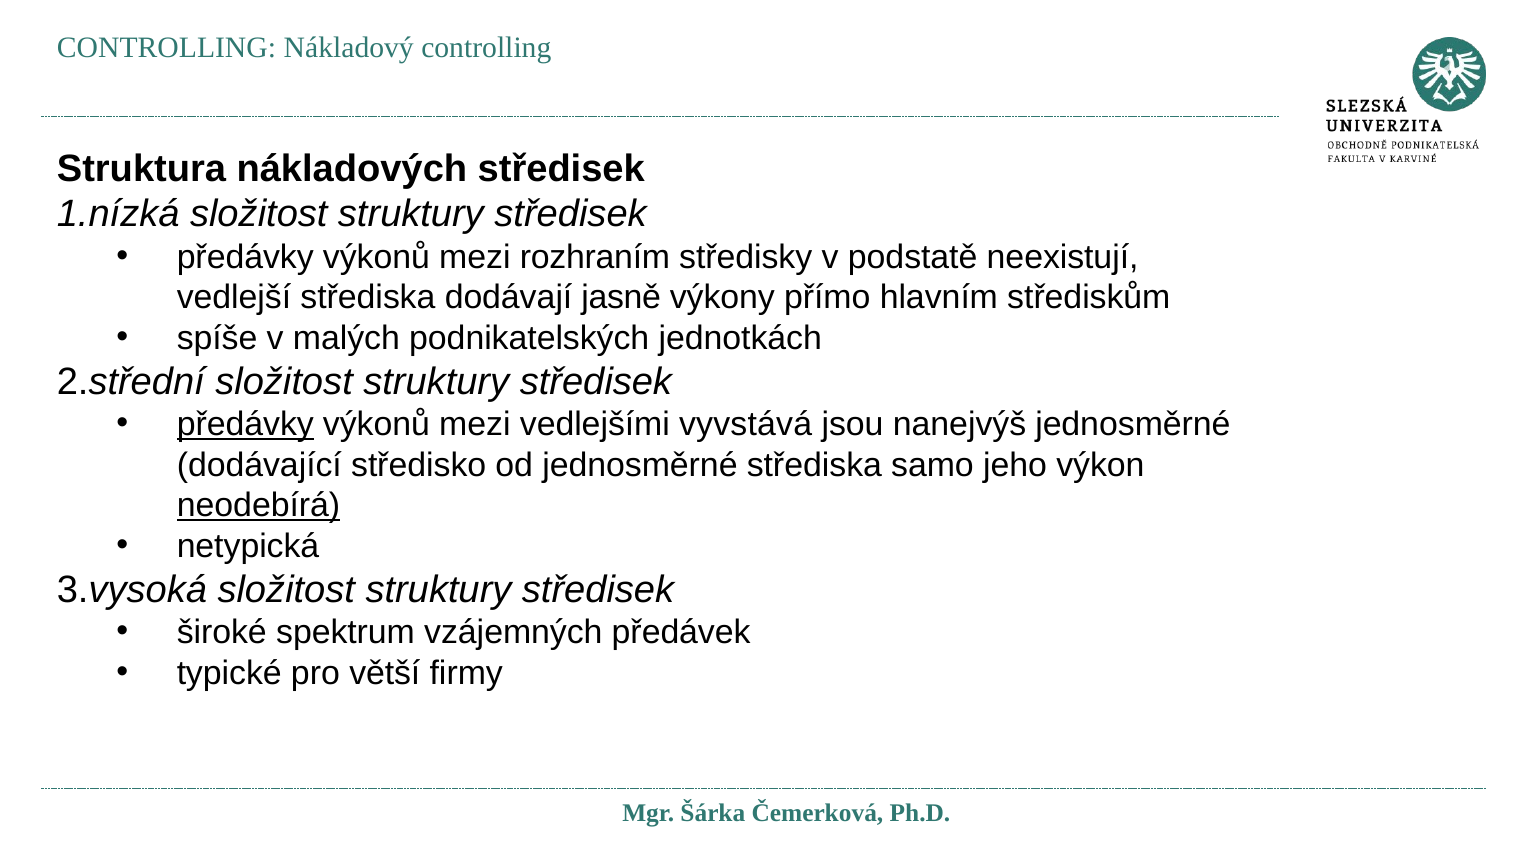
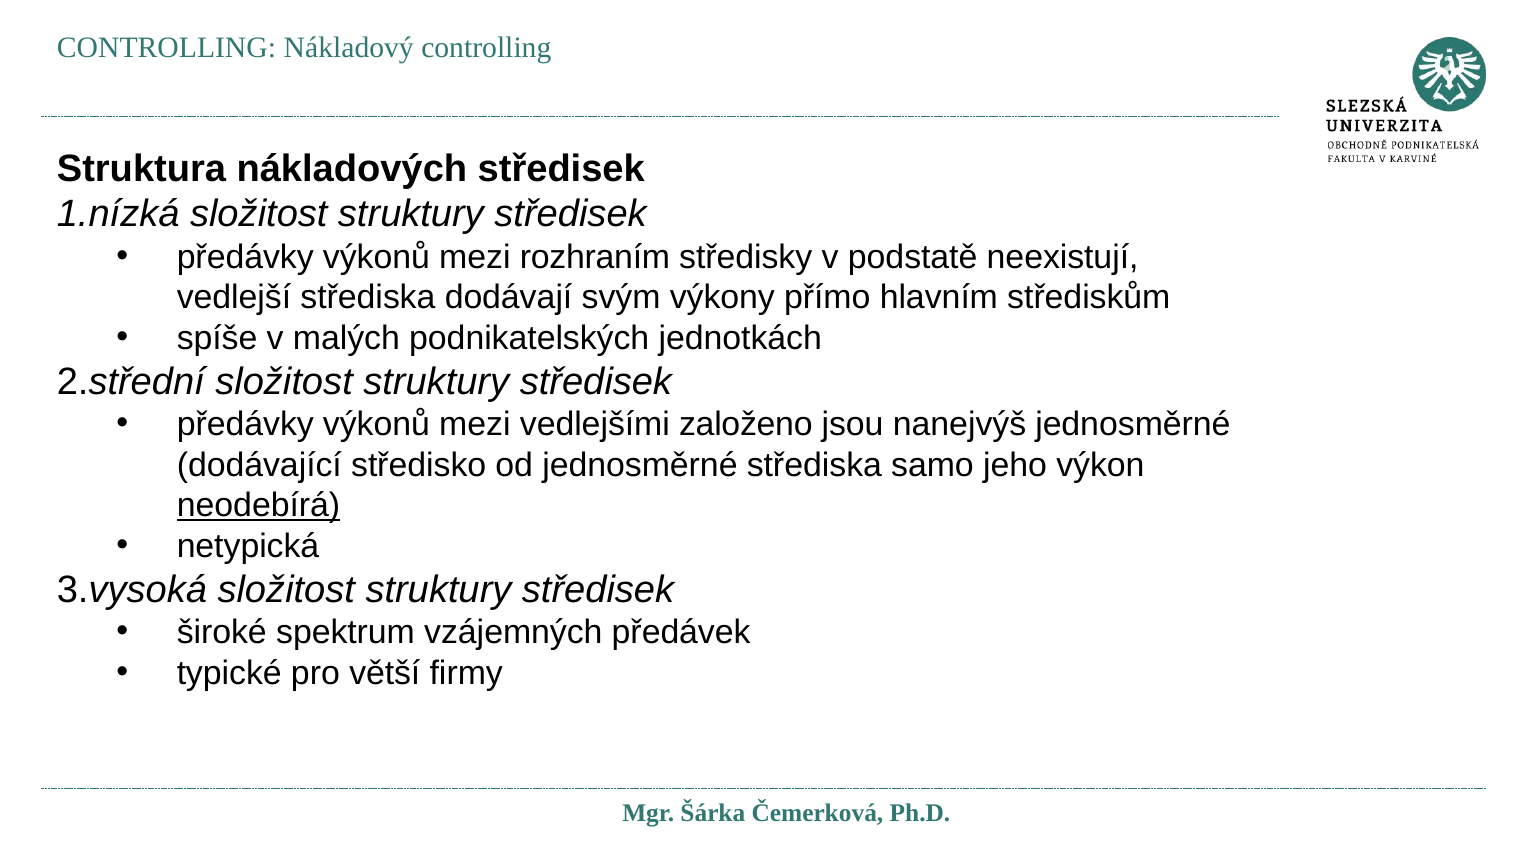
jasně: jasně -> svým (621, 298)
předávky underline: present -> none (245, 425)
vyvstává: vyvstává -> založeno (746, 425)
